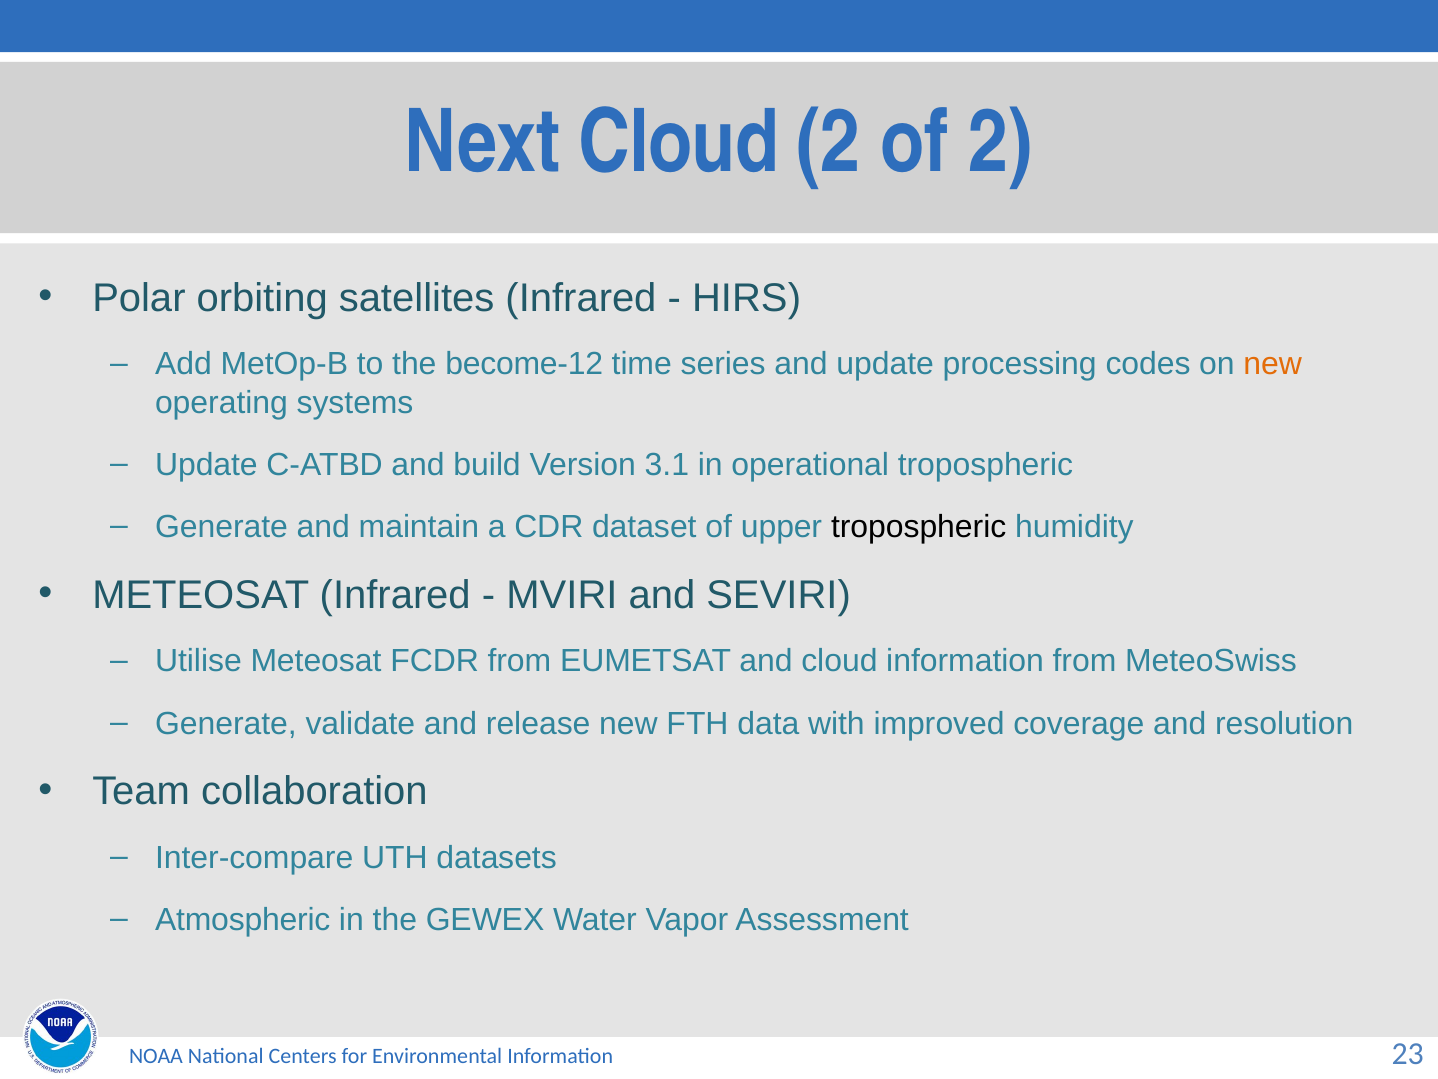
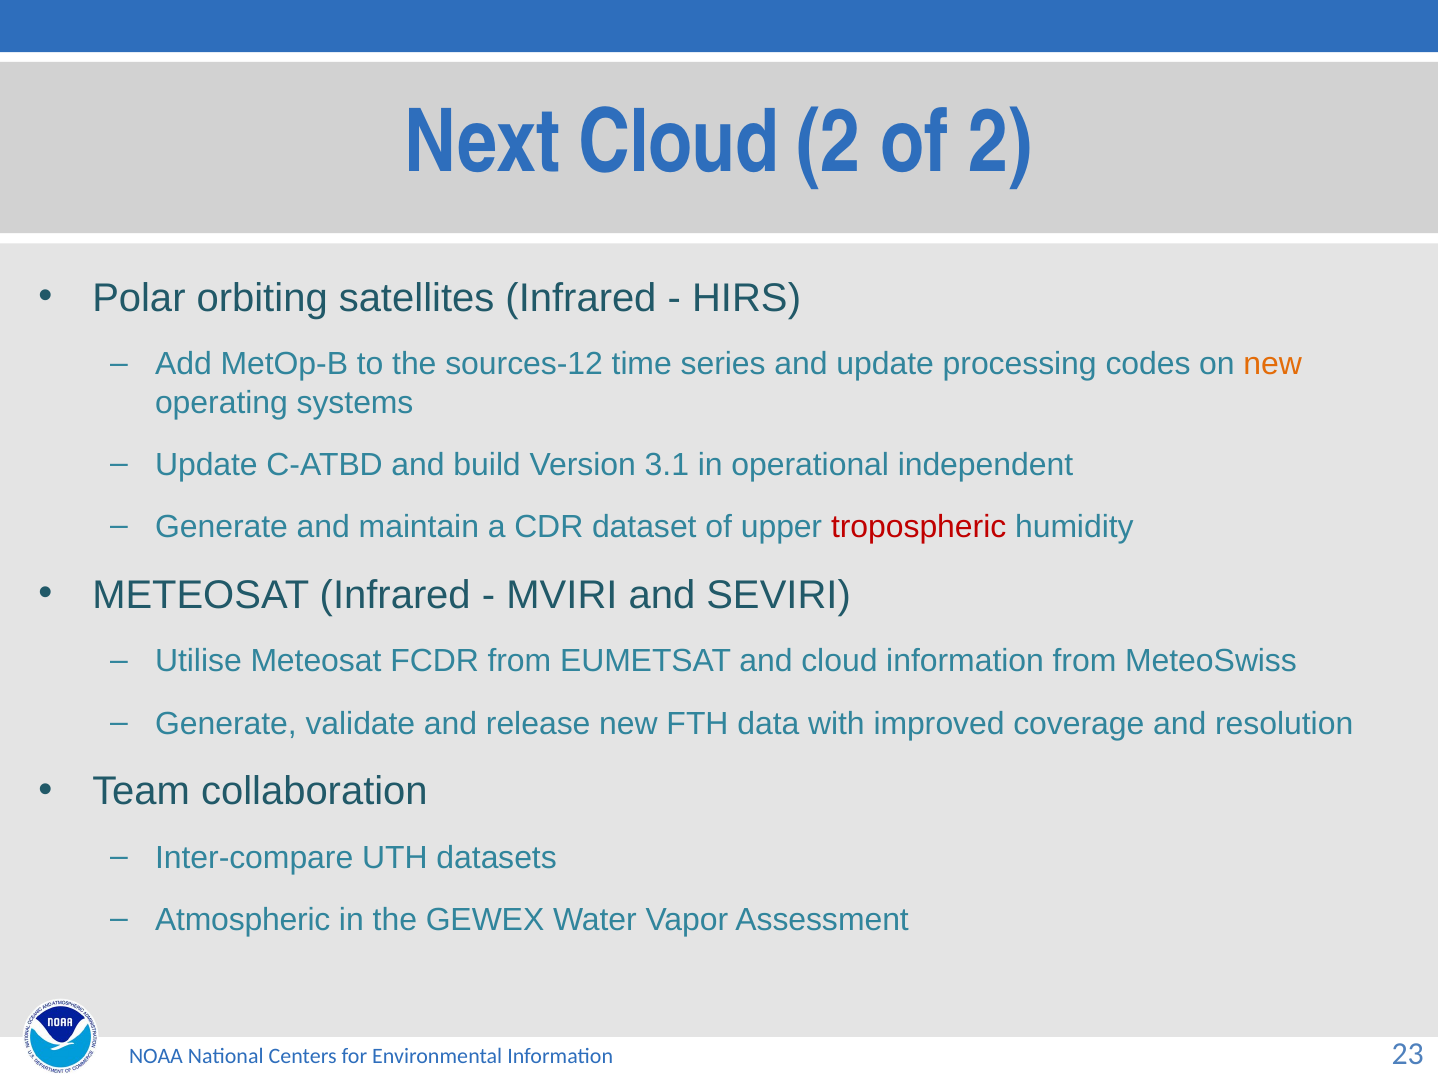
become-12: become-12 -> sources-12 (524, 364)
operational tropospheric: tropospheric -> independent (985, 465)
tropospheric colour: black -> red (919, 527)
